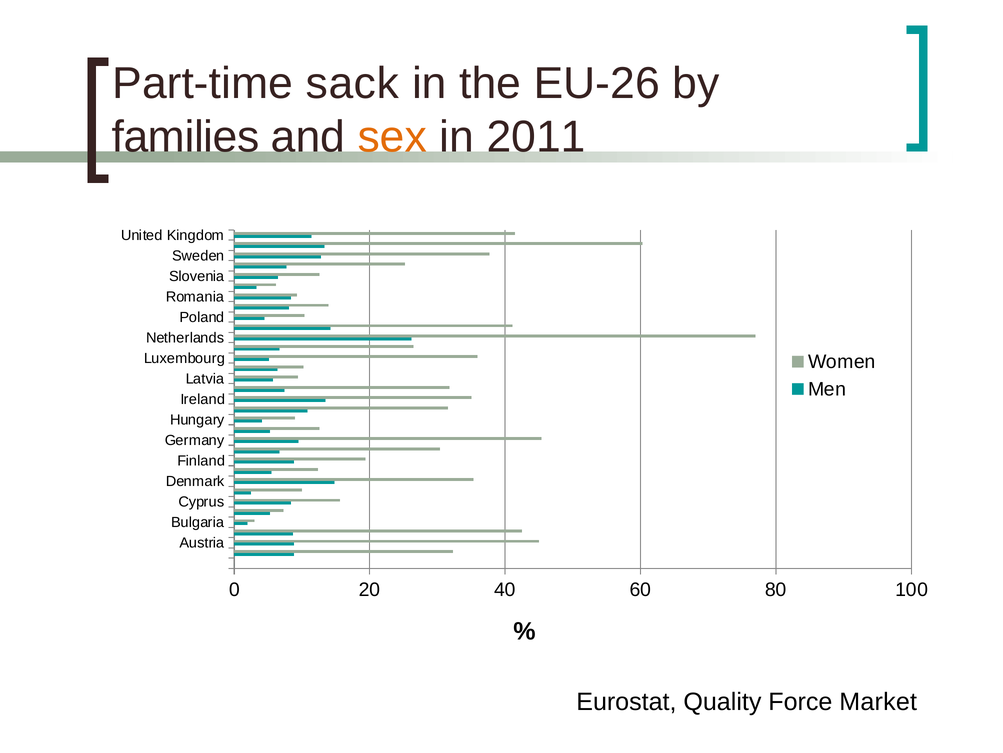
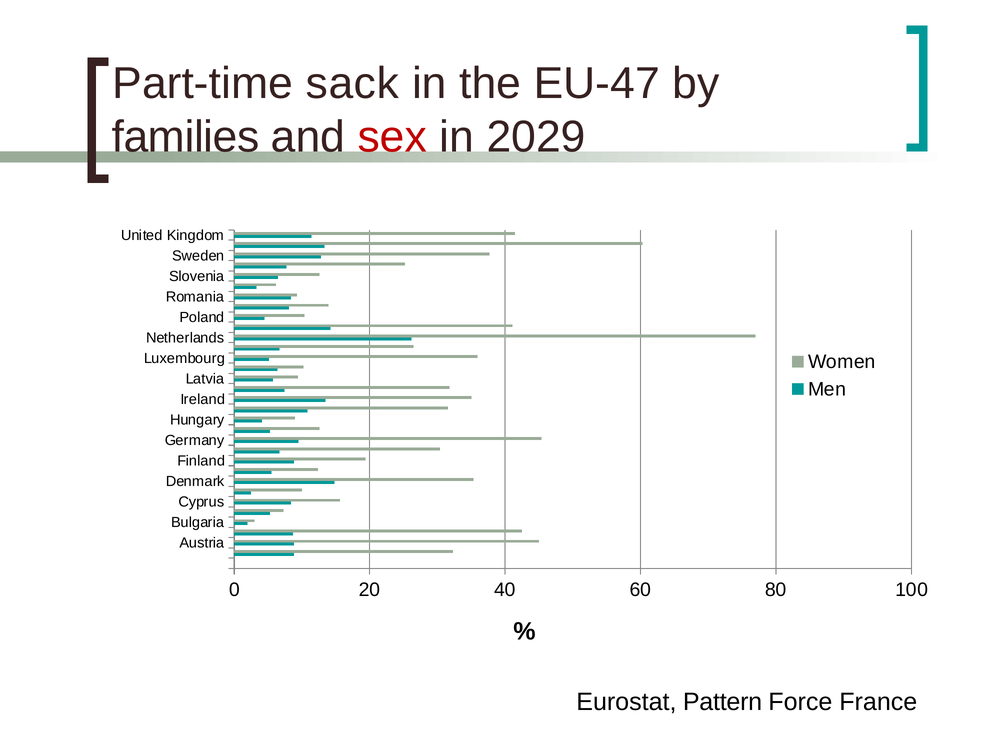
EU-26: EU-26 -> EU-47 (597, 83)
sex colour: orange -> red (392, 137)
2011: 2011 -> 2029 (536, 137)
Quality: Quality -> Pattern (723, 701)
Market: Market -> France (878, 701)
